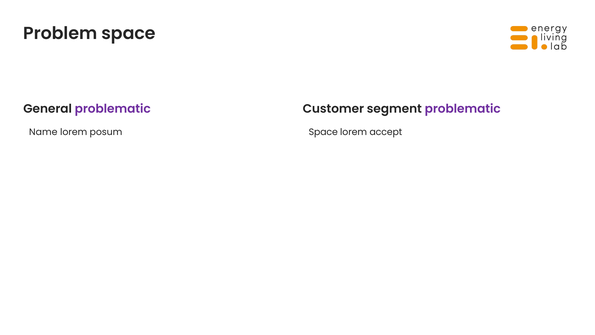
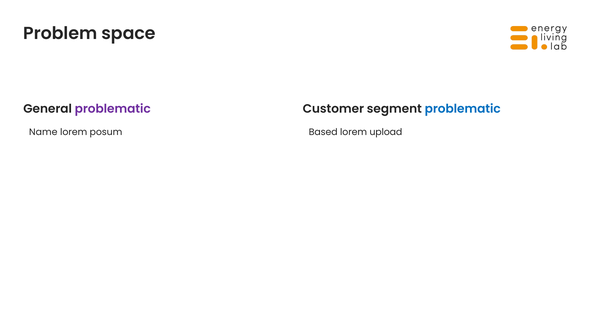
problematic colour: purple -> blue (463, 109)
posum Space: Space -> Based (323, 132)
accept: accept -> upload (386, 132)
